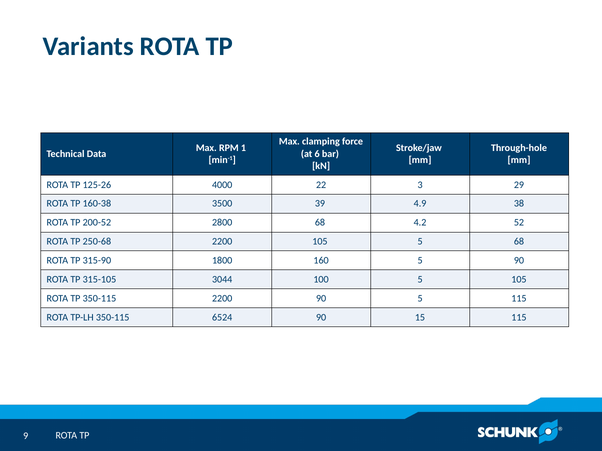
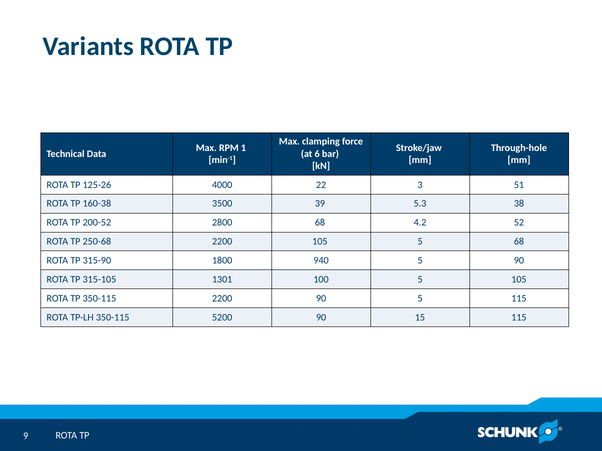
29: 29 -> 51 (519, 185)
4.9: 4.9 -> 5.3 (420, 204)
160: 160 -> 940 (321, 261)
3044: 3044 -> 1301 (222, 280)
6524: 6524 -> 5200 (222, 318)
